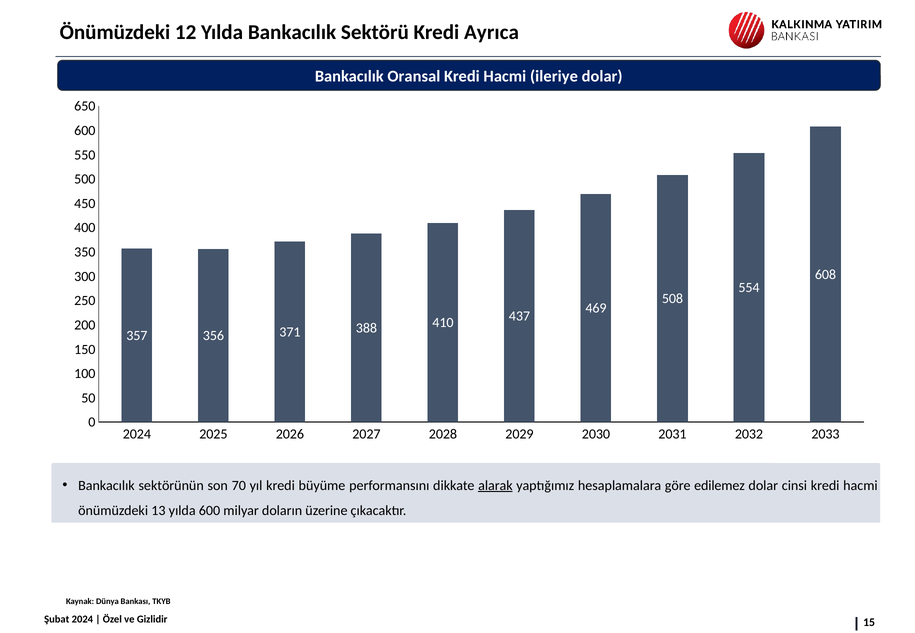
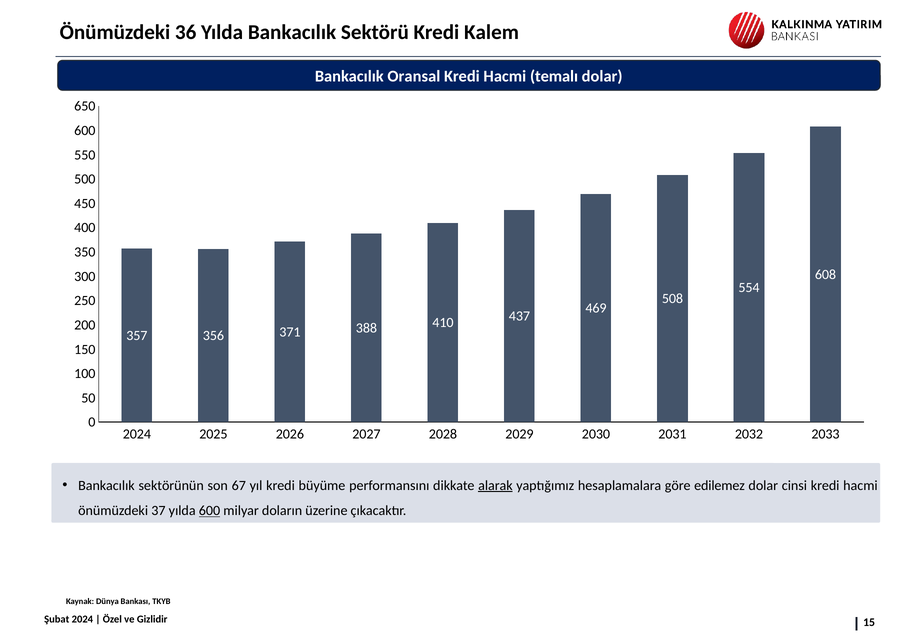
12: 12 -> 36 (186, 32)
Ayrıca: Ayrıca -> Kalem (492, 32)
ileriye: ileriye -> temalı (554, 76)
70: 70 -> 67 (239, 486)
13: 13 -> 37 (158, 511)
600 underline: none -> present (209, 511)
